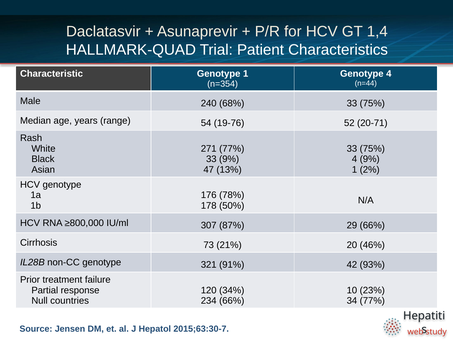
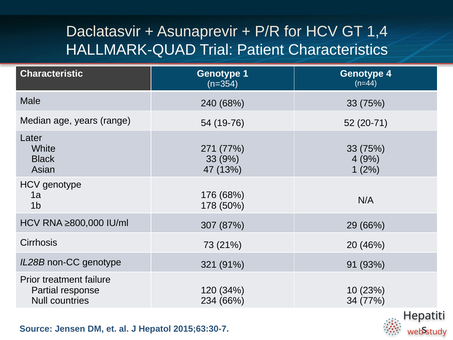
Rash: Rash -> Later (31, 138)
176 78%: 78% -> 68% (232, 195)
42: 42 -> 91 (352, 264)
